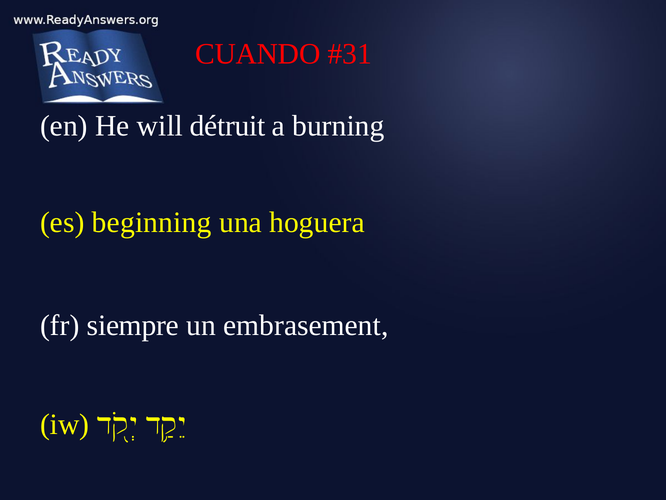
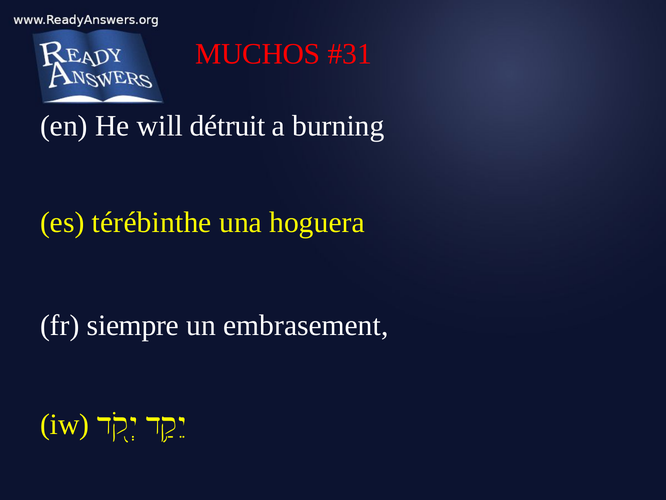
CUANDO: CUANDO -> MUCHOS (258, 54)
beginning: beginning -> térébinthe (152, 222)
